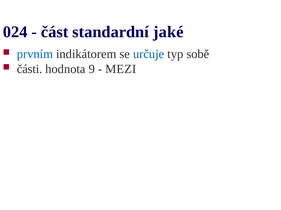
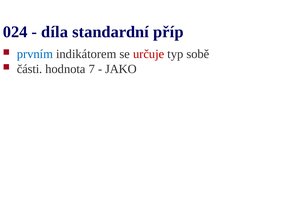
část: část -> díla (55, 32)
jaké: jaké -> příp (168, 32)
určuje colour: blue -> red (149, 54)
9: 9 -> 7 (92, 69)
MEZI: MEZI -> JAKO (121, 69)
